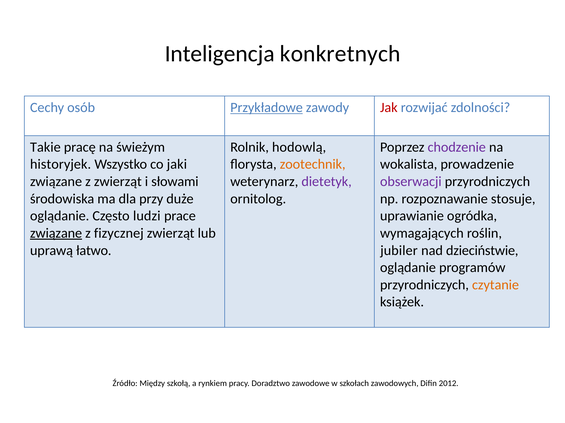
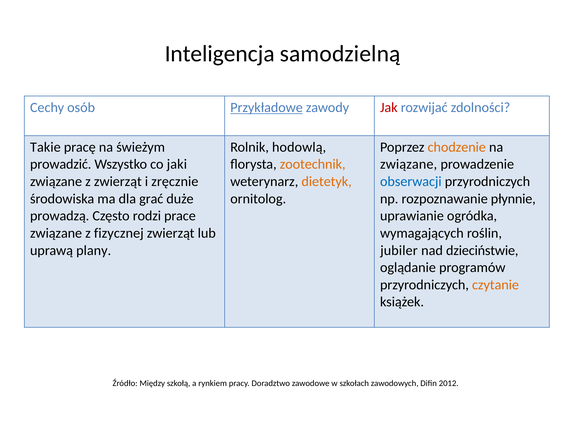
konkretnych: konkretnych -> samodzielną (340, 54)
chodzenie colour: purple -> orange (457, 147)
historyjek: historyjek -> prowadzić (61, 165)
wokalista: wokalista -> związane (409, 165)
słowami: słowami -> zręcznie (175, 182)
dietetyk colour: purple -> orange (327, 182)
obserwacji colour: purple -> blue (411, 182)
przy: przy -> grać (151, 199)
stosuje: stosuje -> płynnie (513, 199)
oglądanie: oglądanie -> prowadzą (60, 216)
ludzi: ludzi -> rodzi (147, 216)
związane underline: present -> none (56, 234)
łatwo: łatwo -> plany (94, 251)
